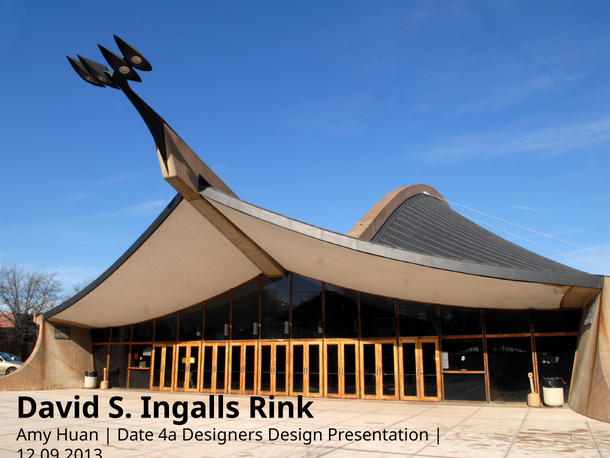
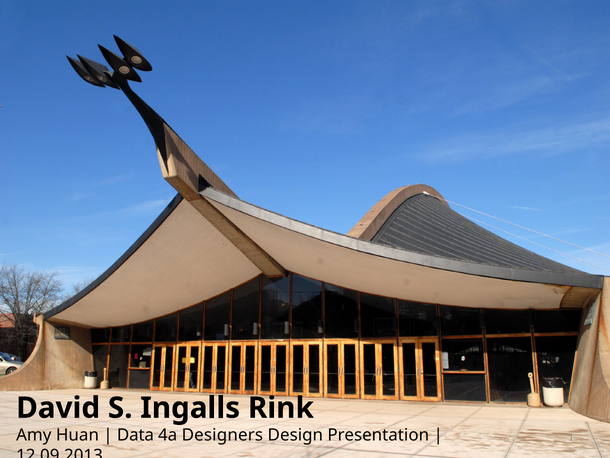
Date: Date -> Data (135, 435)
